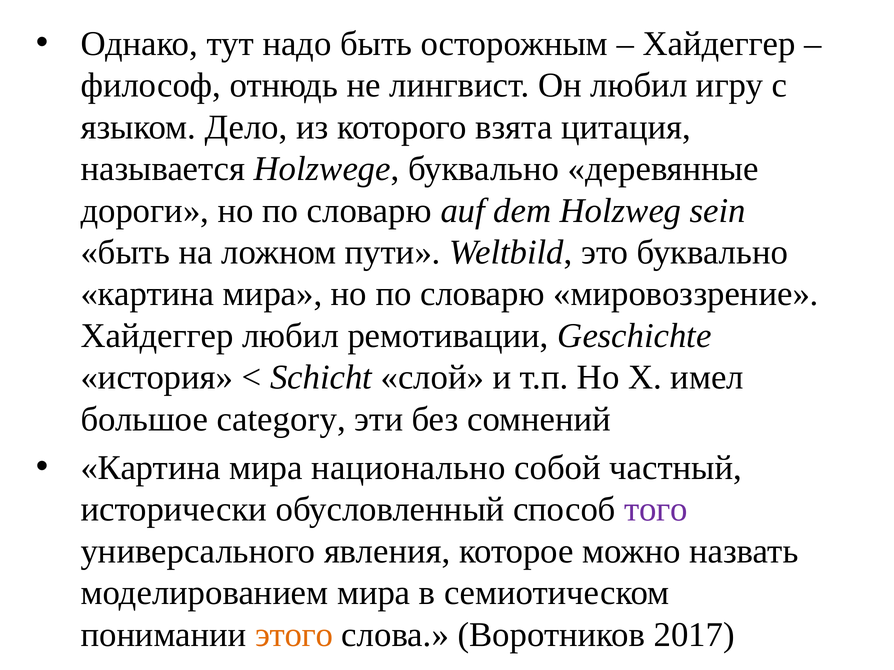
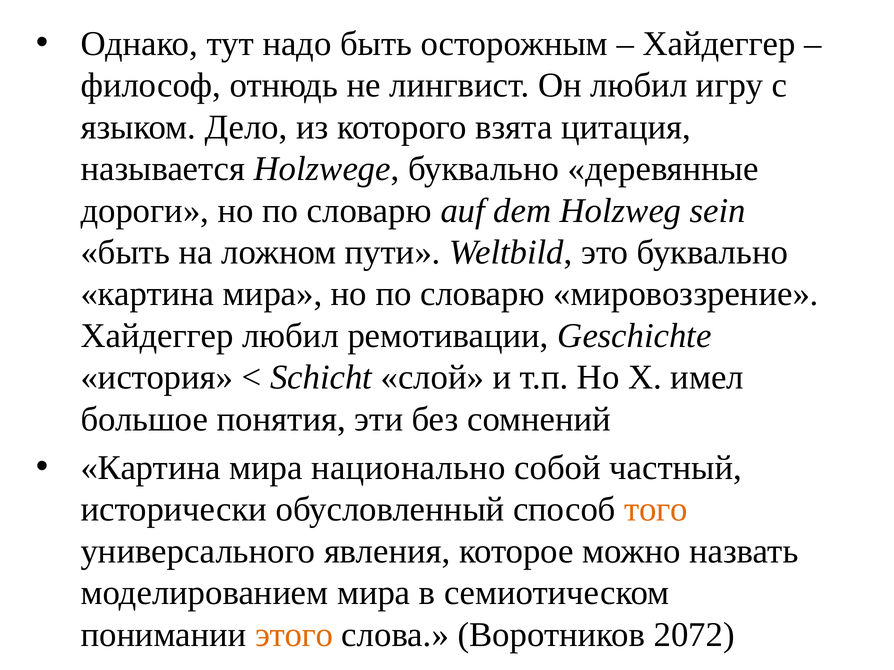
category: category -> понятия (281, 419)
того colour: purple -> orange (656, 510)
2017: 2017 -> 2072 (694, 635)
